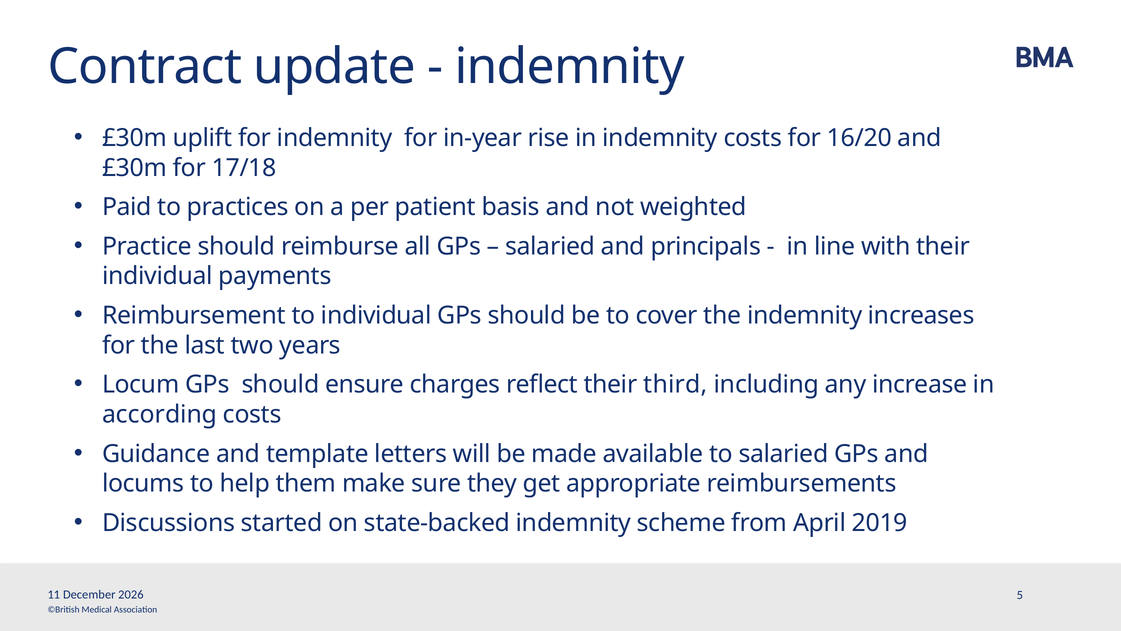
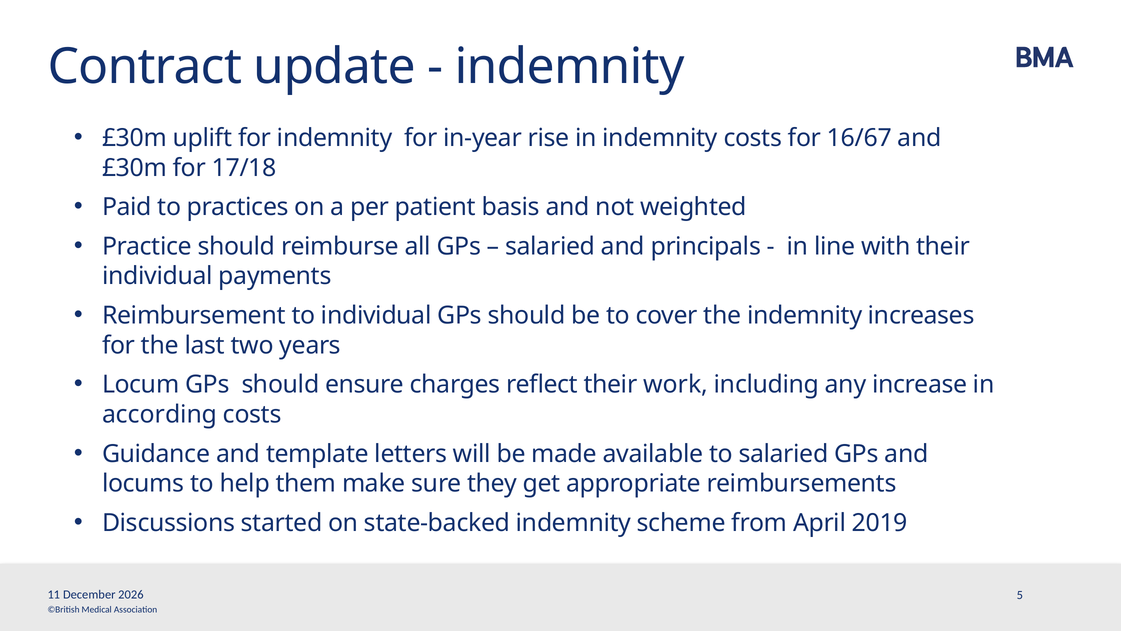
16/20: 16/20 -> 16/67 (859, 138)
third: third -> work (676, 384)
